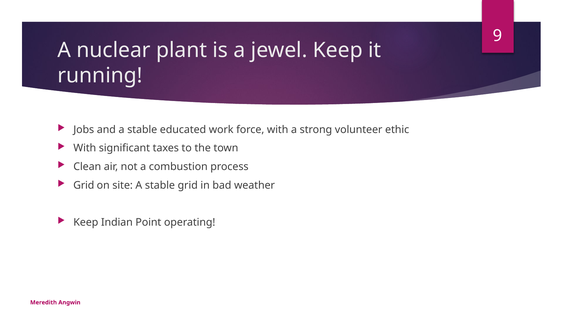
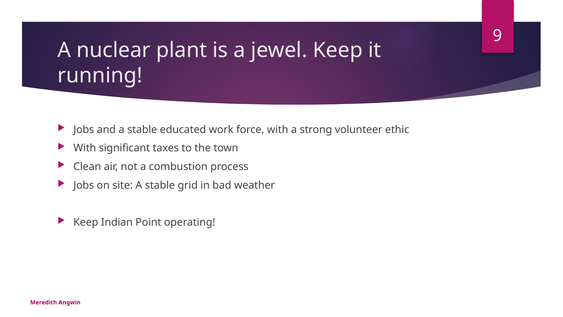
Grid: Grid -> Jobs (84, 185)
